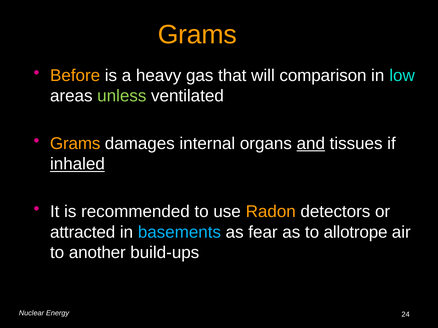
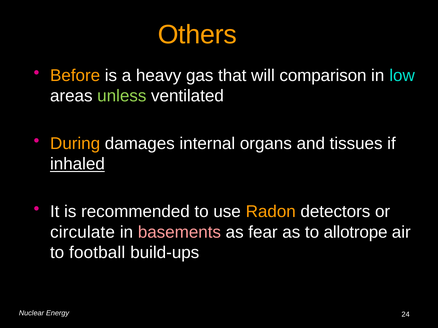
Grams: Grams -> Others (197, 35)
Grams: Grams -> During (75, 144)
and underline: present -> none (311, 144)
attracted: attracted -> circulate (83, 232)
basements colour: light blue -> pink (179, 232)
another: another -> football (97, 253)
